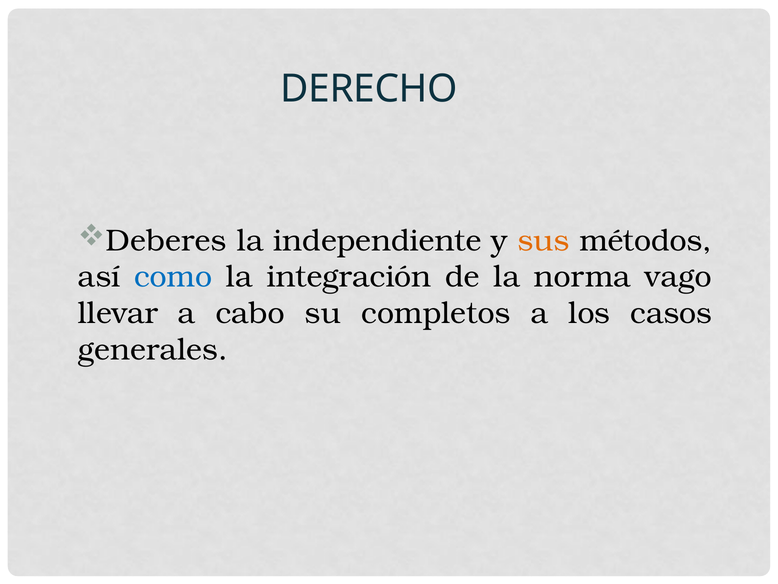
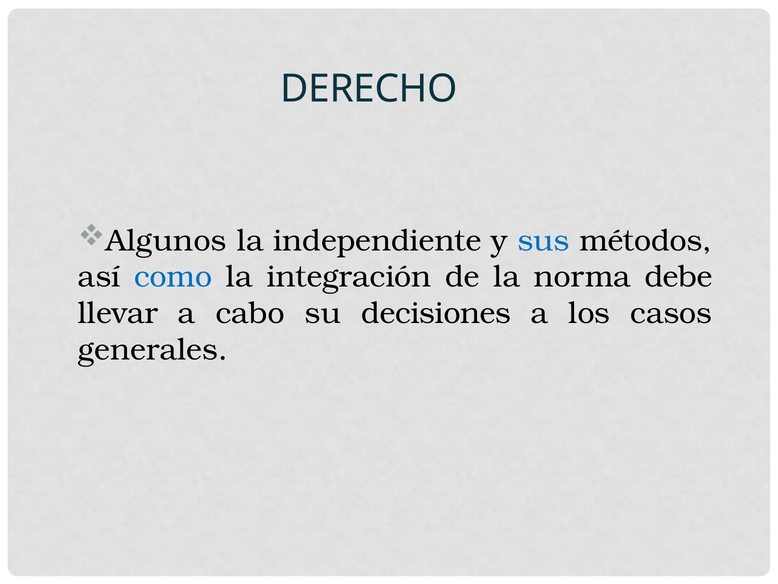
Deberes: Deberes -> Algunos (166, 240)
sus colour: orange -> blue (544, 240)
vago: vago -> debe (679, 277)
completos: completos -> decisiones (436, 313)
